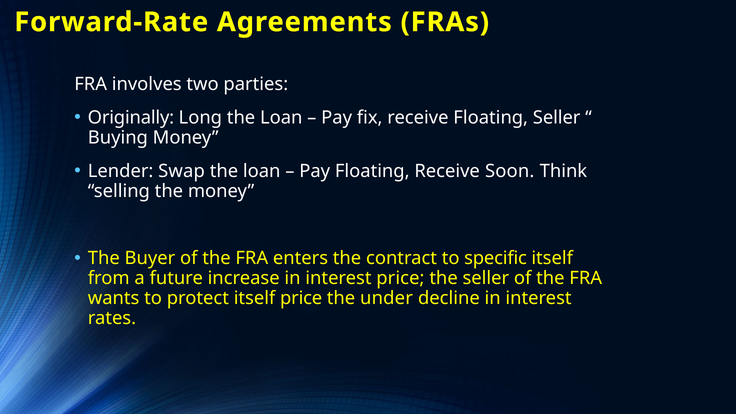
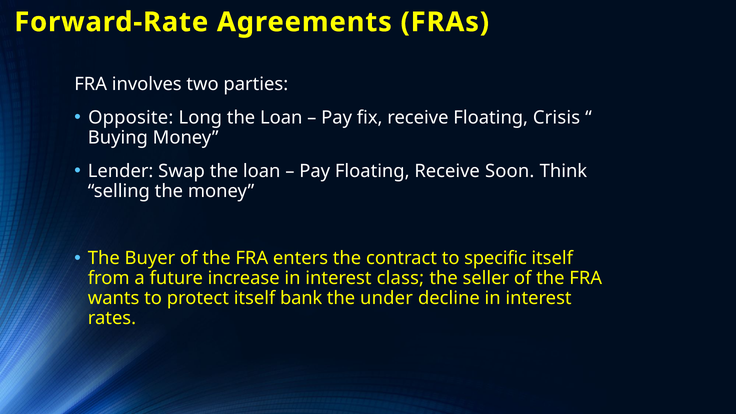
Originally: Originally -> Opposite (131, 118)
Floating Seller: Seller -> Crisis (557, 118)
interest price: price -> class (400, 278)
itself price: price -> bank (301, 298)
